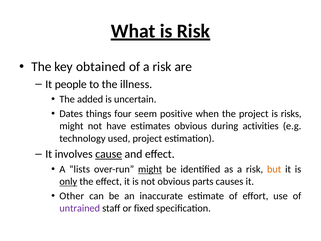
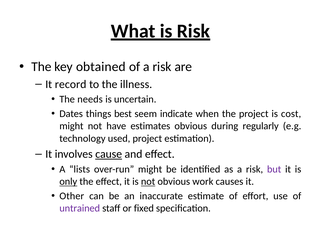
people: people -> record (71, 84)
added: added -> needs (90, 99)
four: four -> best (123, 114)
positive: positive -> indicate (176, 114)
risks: risks -> cost (291, 114)
activities: activities -> regularly (261, 126)
might underline: present -> none (150, 169)
but colour: orange -> purple (274, 169)
not underline: none -> present (148, 181)
parts: parts -> work (203, 181)
